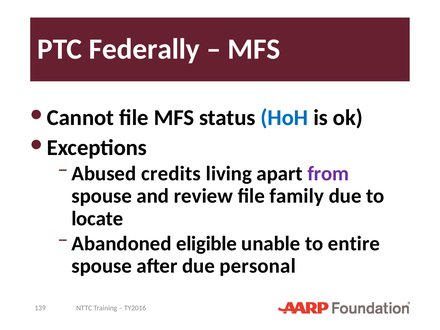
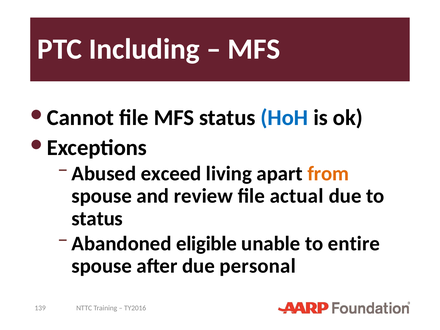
Federally: Federally -> Including (144, 49)
credits: credits -> exceed (171, 174)
from colour: purple -> orange (328, 174)
family: family -> actual (297, 196)
locate: locate -> status (97, 218)
